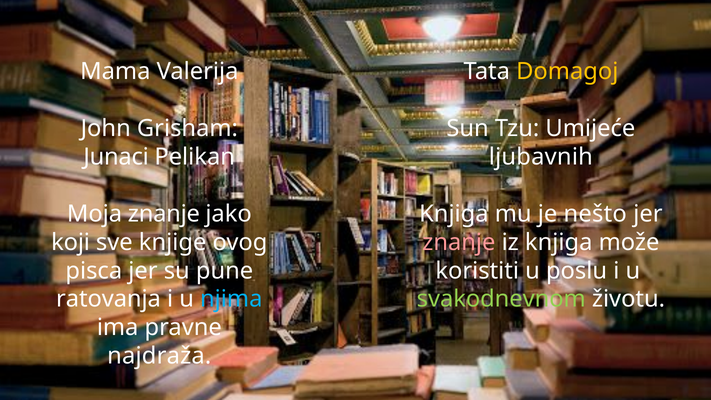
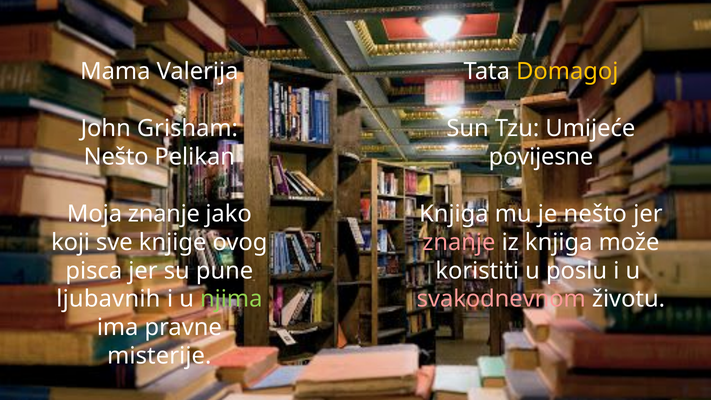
Junaci: Junaci -> Nešto (116, 157)
ljubavnih: ljubavnih -> povijesne (541, 157)
ratovanja: ratovanja -> ljubavnih (108, 299)
njima colour: light blue -> light green (231, 299)
svakodnevnom colour: light green -> pink (501, 299)
najdraža: najdraža -> misterije (159, 356)
